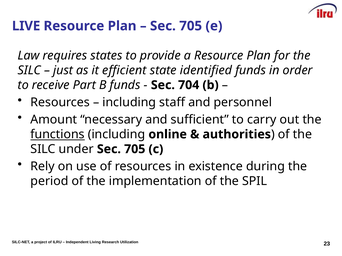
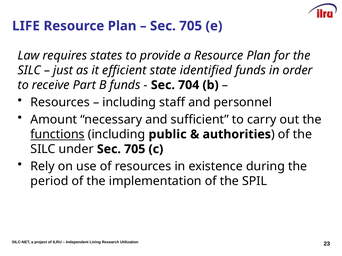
LIVE: LIVE -> LIFE (26, 26)
online: online -> public (168, 135)
